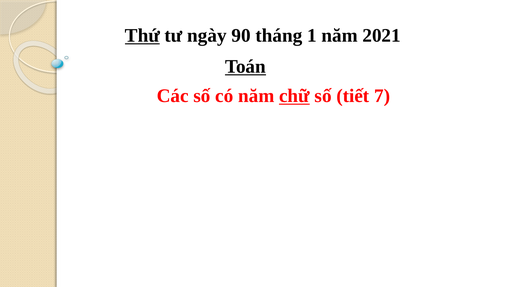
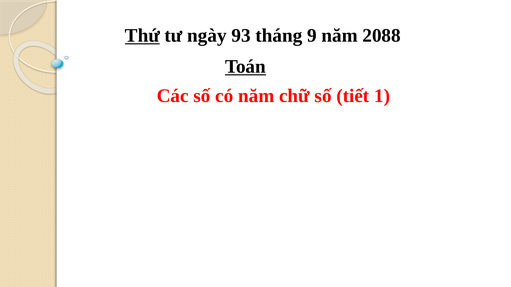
90: 90 -> 93 (241, 36)
1: 1 -> 9 (312, 36)
2021: 2021 -> 2088 (382, 36)
chữ underline: present -> none (294, 96)
7: 7 -> 1 (382, 96)
